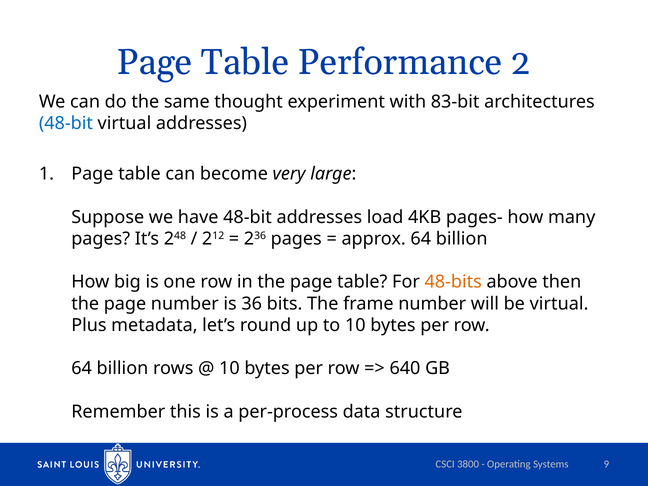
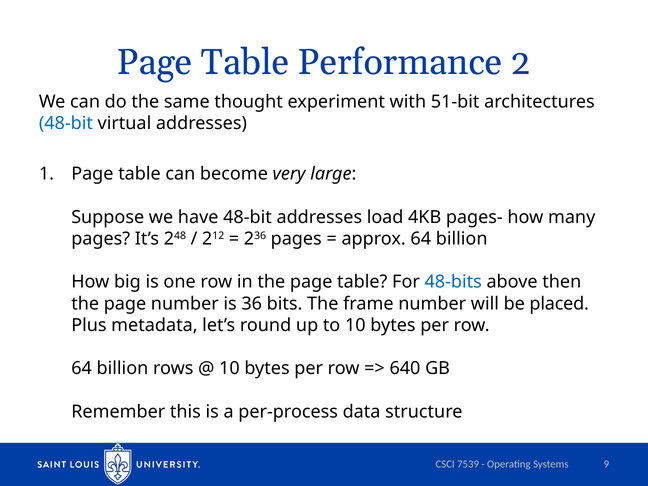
83-bit: 83-bit -> 51-bit (455, 102)
48-bits colour: orange -> blue (453, 282)
be virtual: virtual -> placed (559, 304)
3800: 3800 -> 7539 (468, 464)
